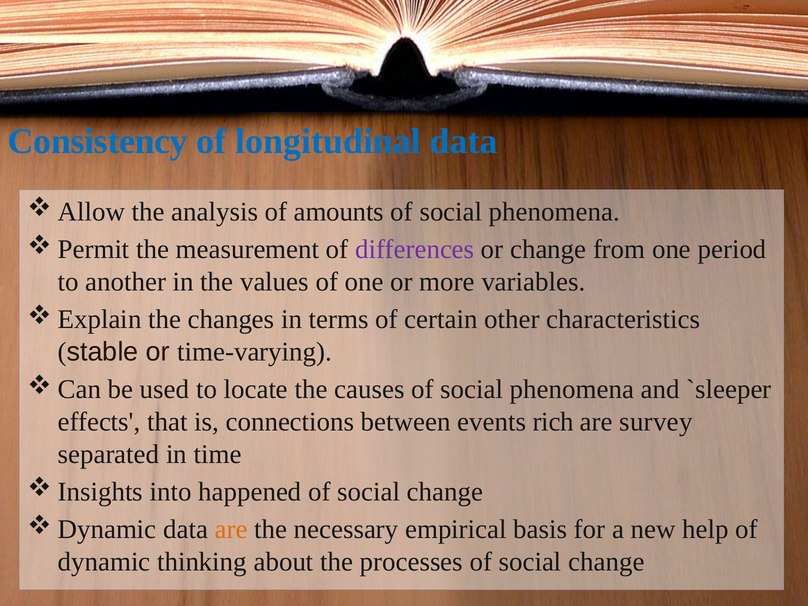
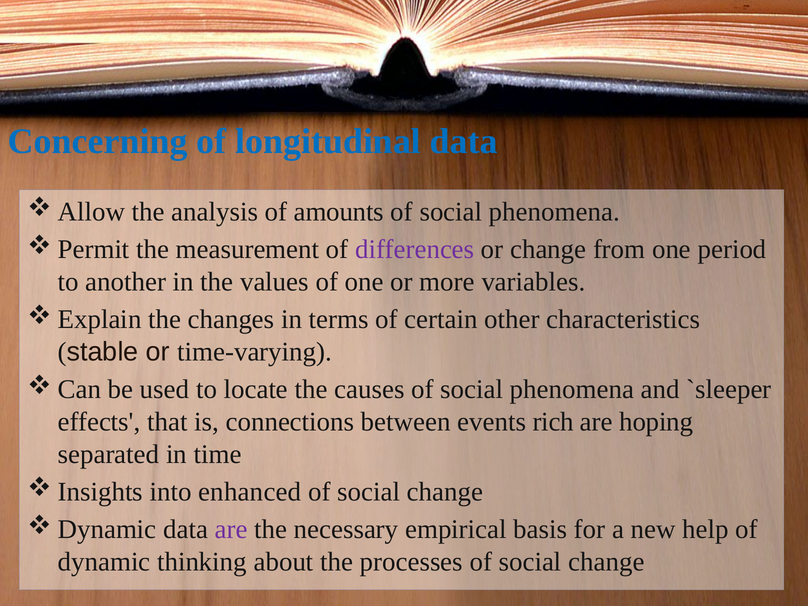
Consistency: Consistency -> Concerning (98, 141)
survey: survey -> hoping (656, 422)
happened: happened -> enhanced (250, 492)
are colour: orange -> purple (231, 530)
